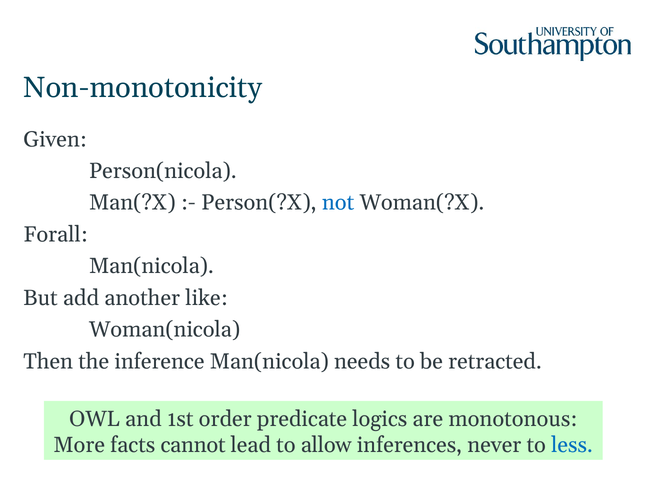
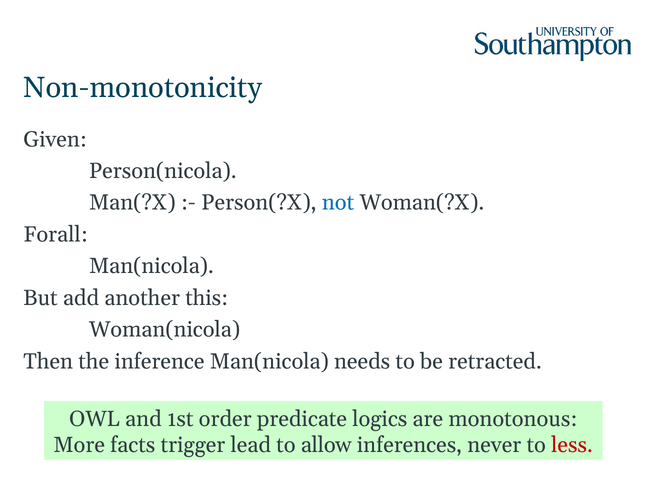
like: like -> this (207, 298)
cannot: cannot -> trigger (193, 446)
less colour: blue -> red (572, 446)
